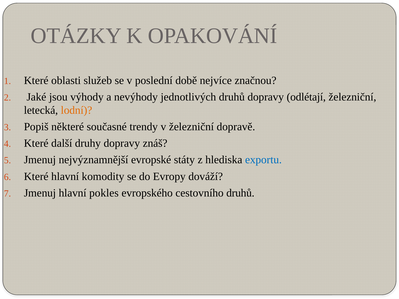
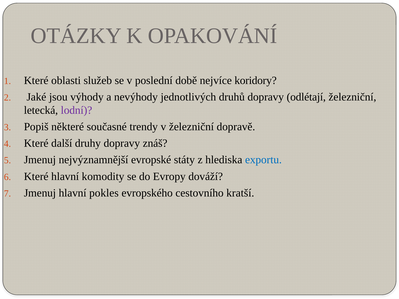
značnou: značnou -> koridory (256, 80)
lodní colour: orange -> purple (77, 110)
cestovního druhů: druhů -> kratší (240, 193)
